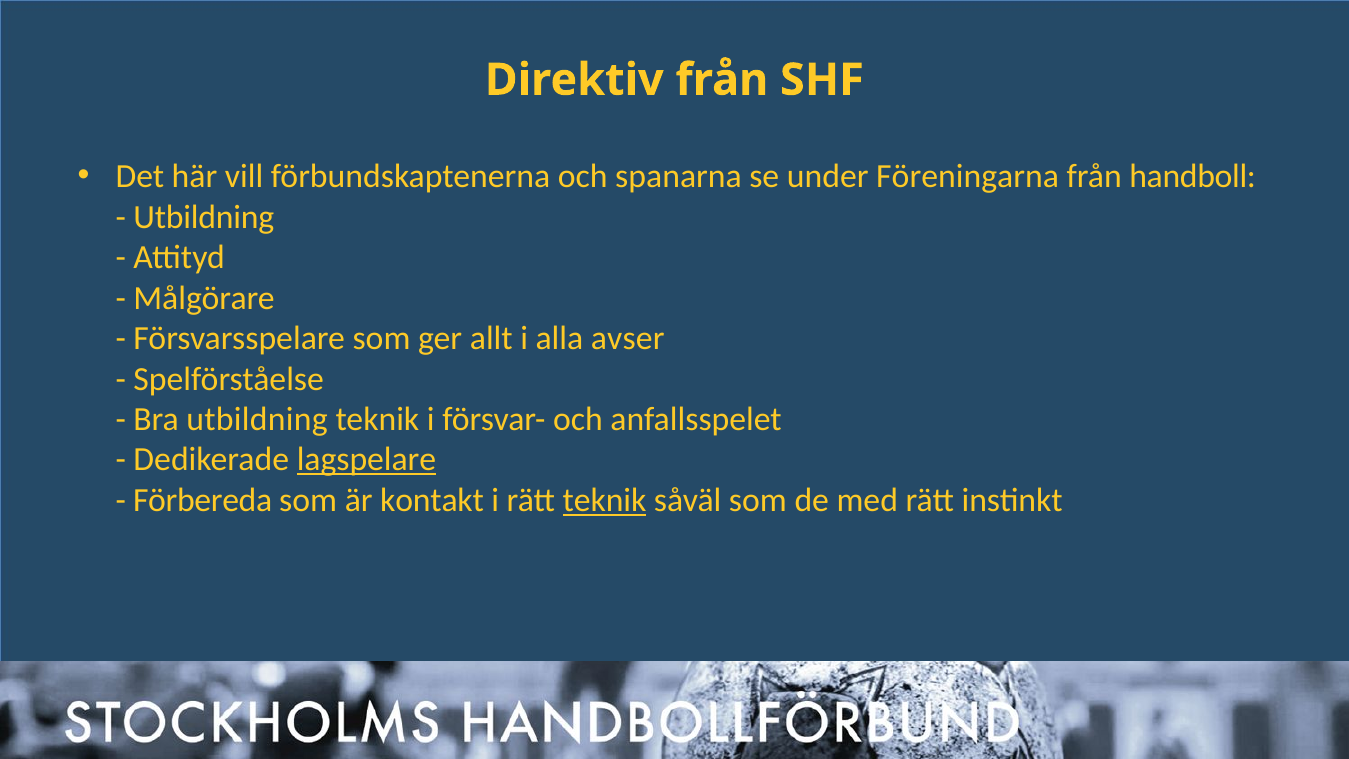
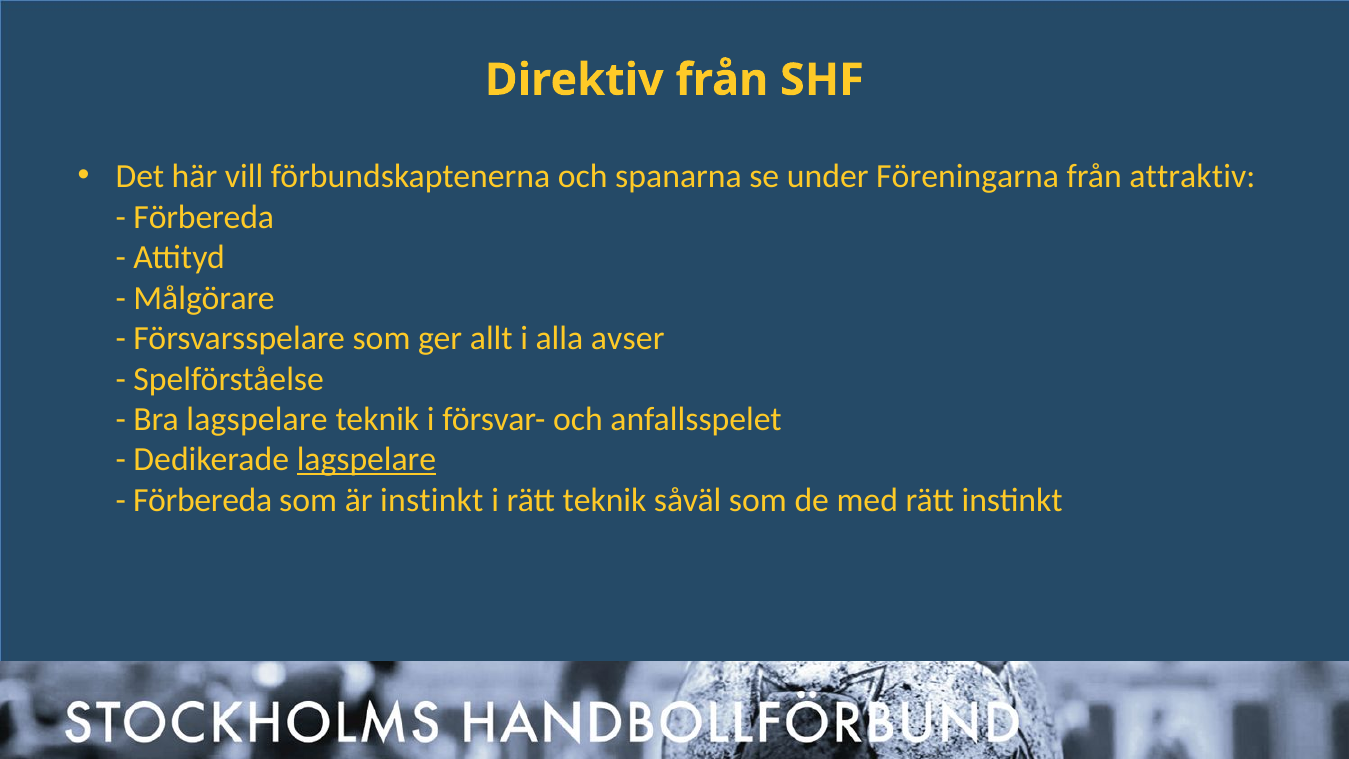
handboll: handboll -> attraktiv (1192, 176)
Utbildning: Utbildning -> Förbereda (204, 217)
Bra utbildning: utbildning -> lagspelare (257, 419)
är kontakt: kontakt -> instinkt (432, 500)
teknik underline: present -> none (605, 500)
